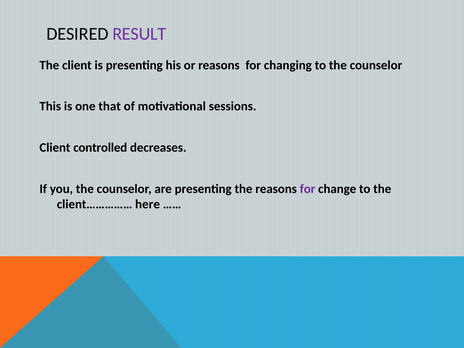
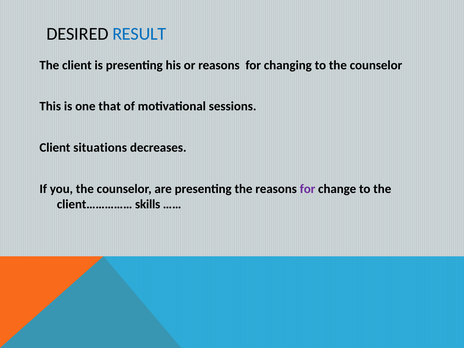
RESULT colour: purple -> blue (139, 34)
controlled: controlled -> situations (100, 148)
here: here -> skills (148, 204)
